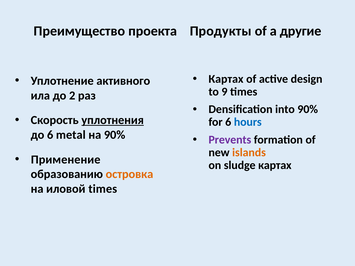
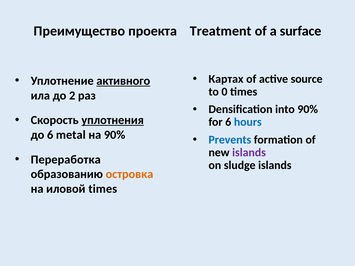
Продукты: Продукты -> Treatment (221, 31)
другие: другие -> surface (301, 31)
design: design -> source (307, 79)
активного underline: none -> present (123, 81)
9: 9 -> 0 (224, 92)
Prevents colour: purple -> blue (230, 140)
islands colour: orange -> purple (249, 153)
Применение: Применение -> Переработка (66, 160)
sludge картах: картах -> islands (275, 165)
